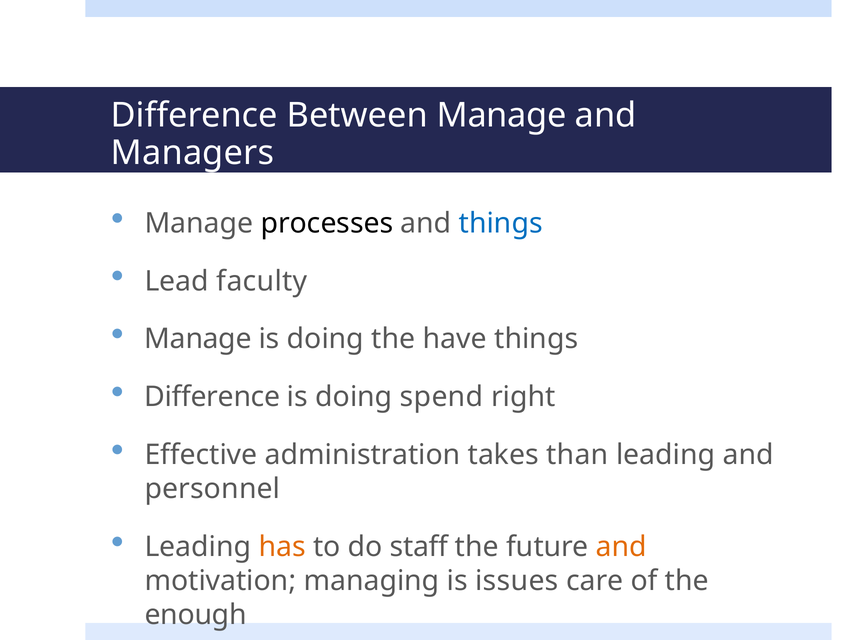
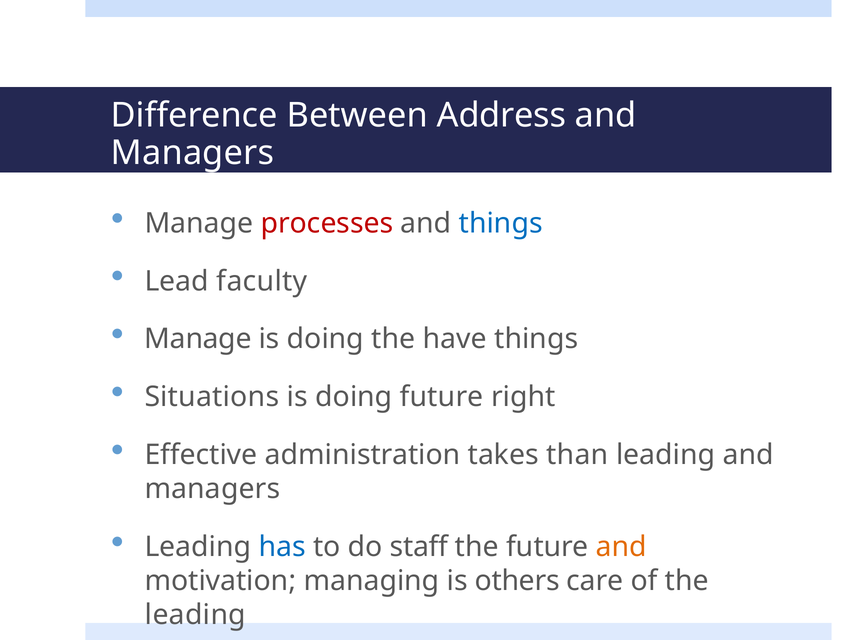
Between Manage: Manage -> Address (502, 116)
processes colour: black -> red (327, 223)
Difference: Difference -> Situations (212, 397)
doing spend: spend -> future (442, 397)
personnel: personnel -> managers (212, 489)
has colour: orange -> blue (282, 547)
issues: issues -> others (517, 581)
enough: enough -> leading (195, 615)
